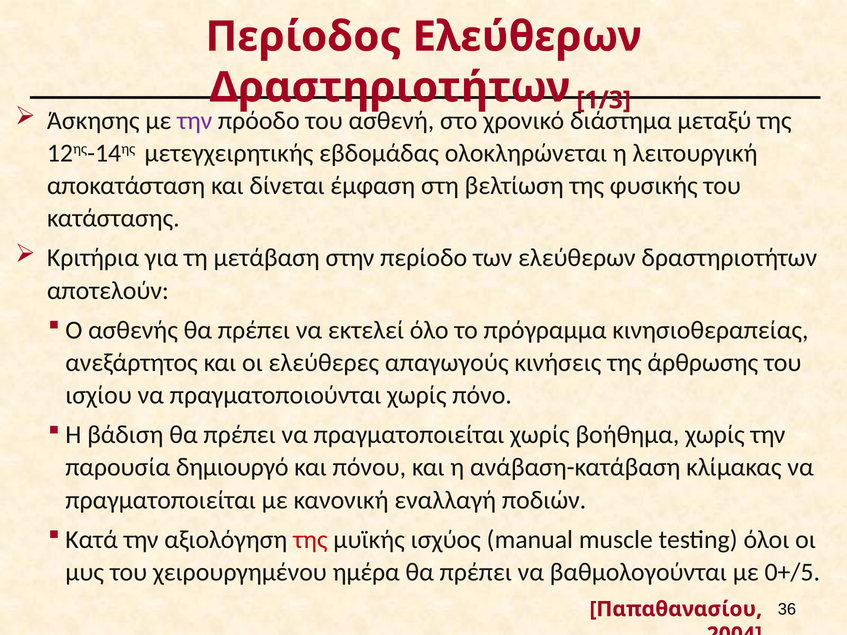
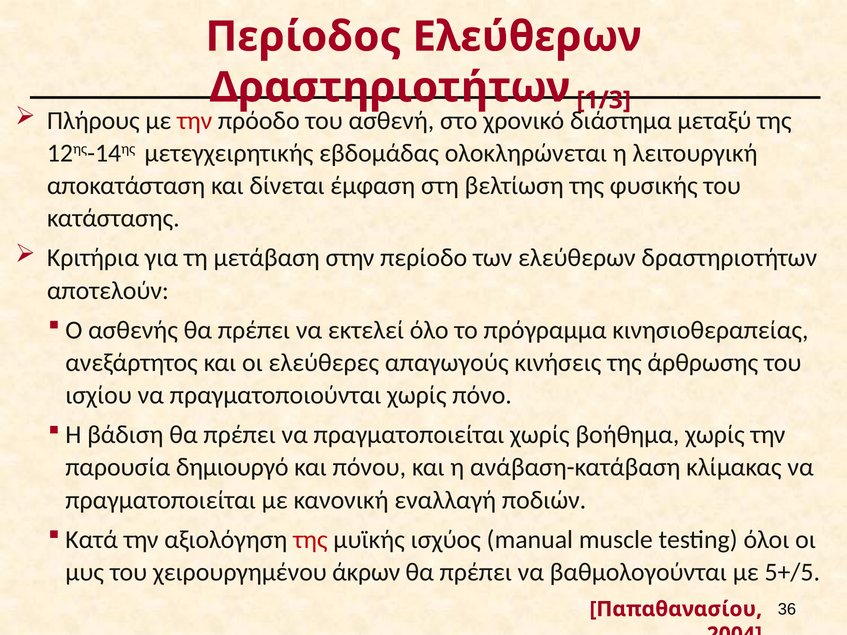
Άσκησης: Άσκησης -> Πλήρους (93, 121)
την colour: purple -> red (195, 121)
ημέρα: ημέρα -> άκρων (366, 572)
0+/5: 0+/5 -> 5+/5 (792, 572)
